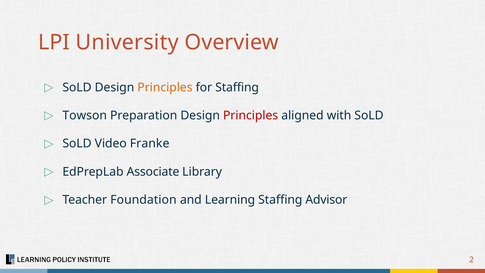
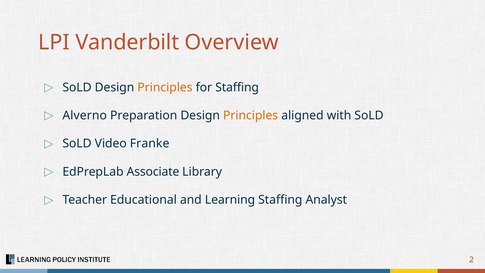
University: University -> Vanderbilt (127, 42)
Towson: Towson -> Alverno (85, 115)
Principles colour: red -> orange (251, 115)
Foundation: Foundation -> Educational (144, 200)
Advisor: Advisor -> Analyst (326, 200)
